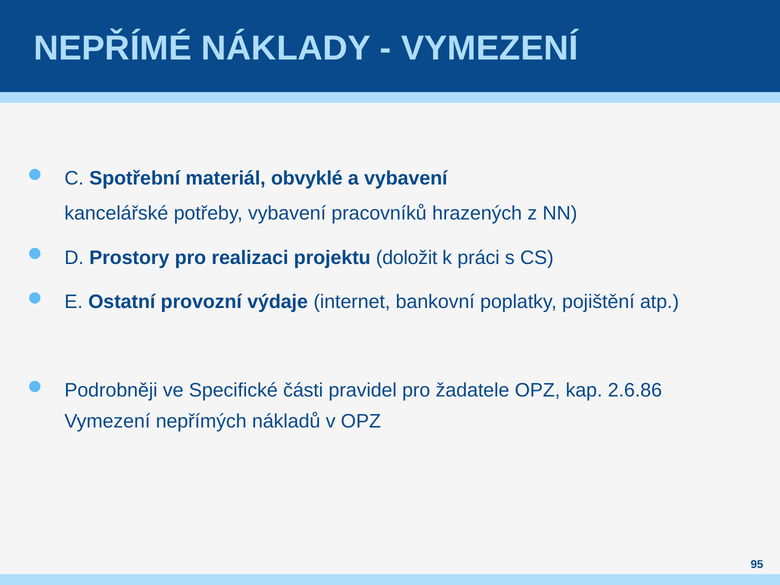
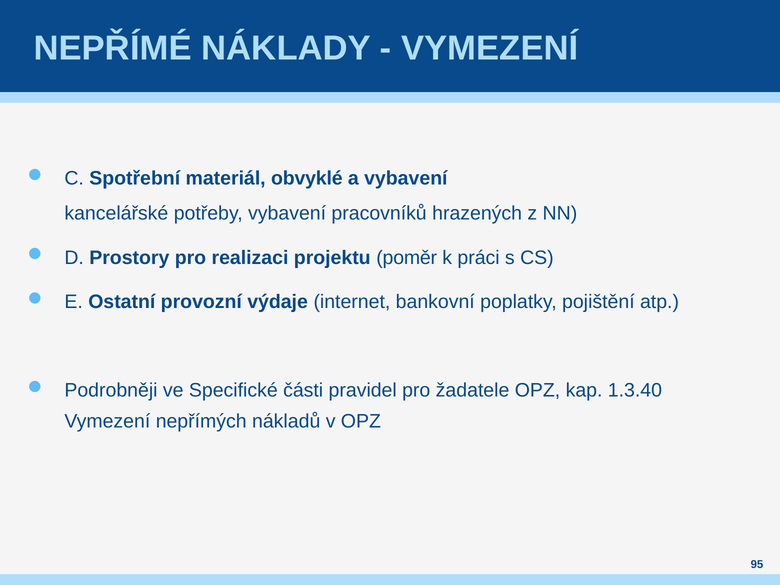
doložit: doložit -> poměr (407, 258)
2.6.86: 2.6.86 -> 1.3.40 (635, 390)
